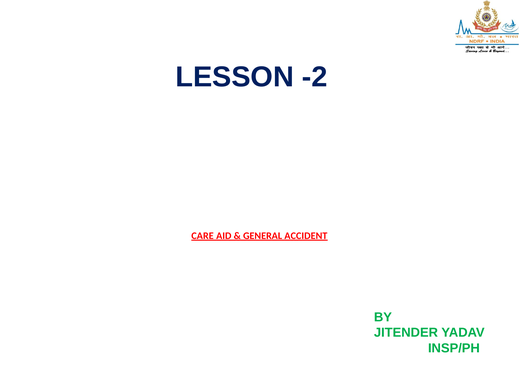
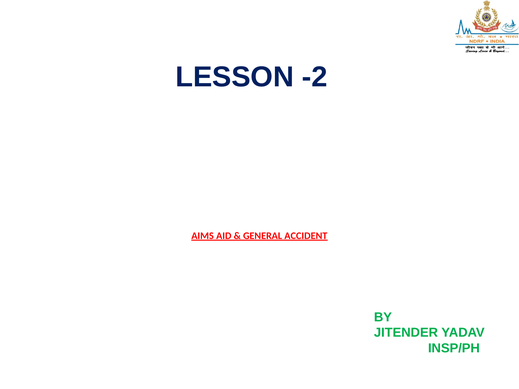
CARE: CARE -> AIMS (203, 236)
